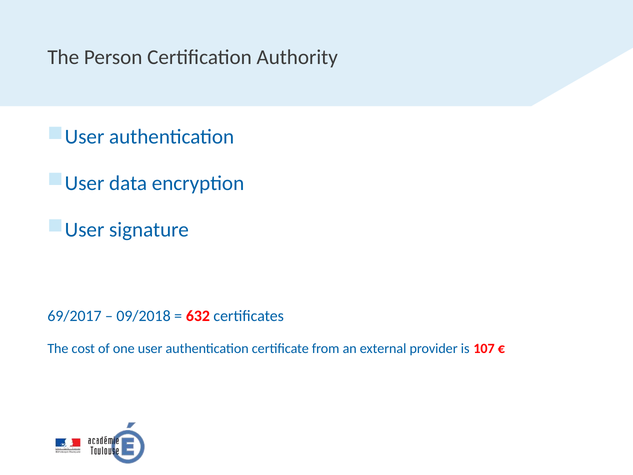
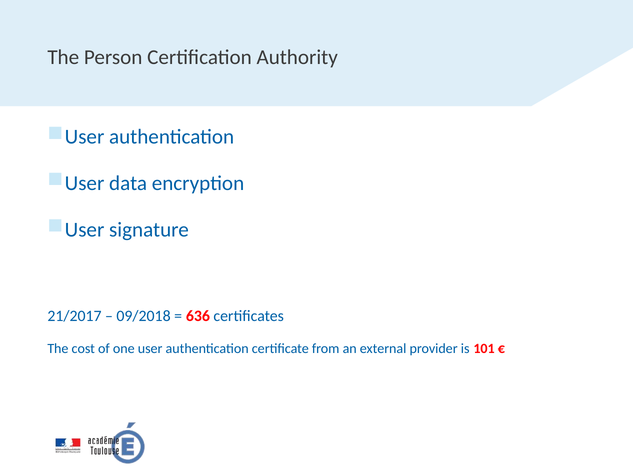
69/2017: 69/2017 -> 21/2017 (74, 316)
632: 632 -> 636 (198, 316)
107: 107 -> 101 (484, 348)
